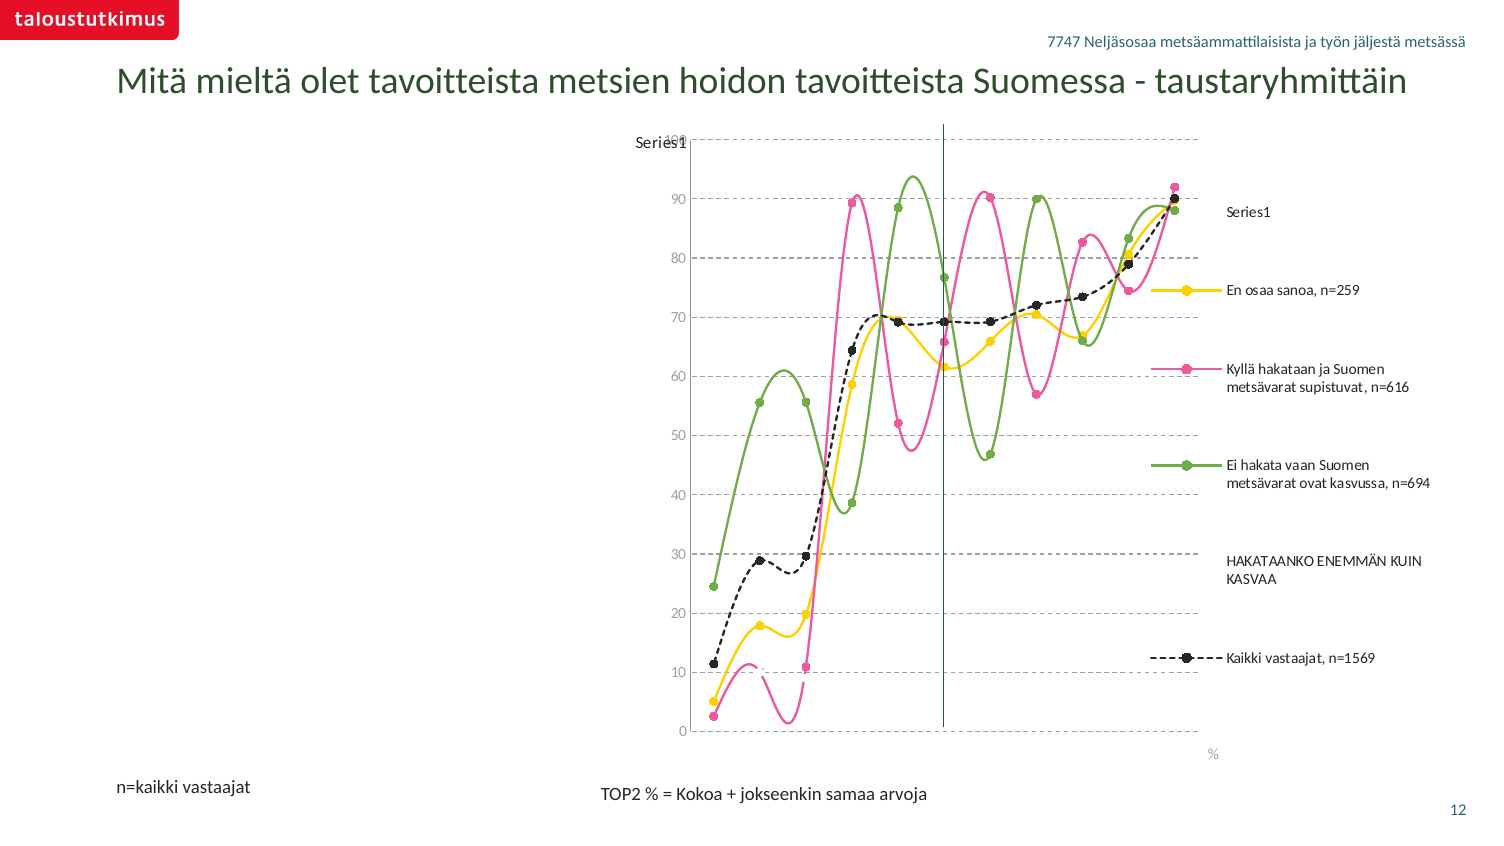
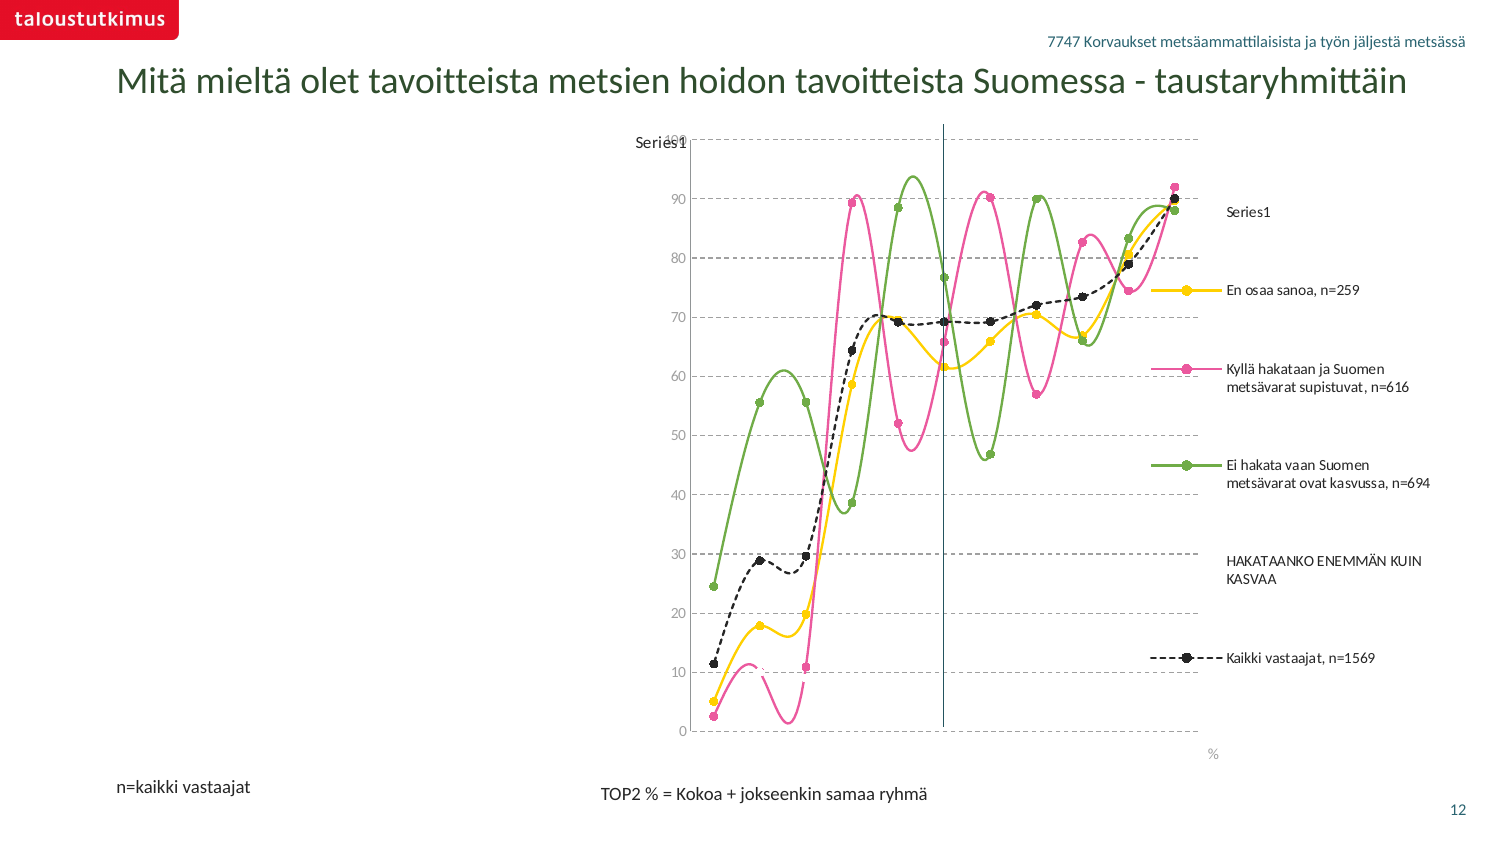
Neljäsosaa: Neljäsosaa -> Korvaukset (1120, 42)
arvoja: arvoja -> ryhmä (903, 794)
